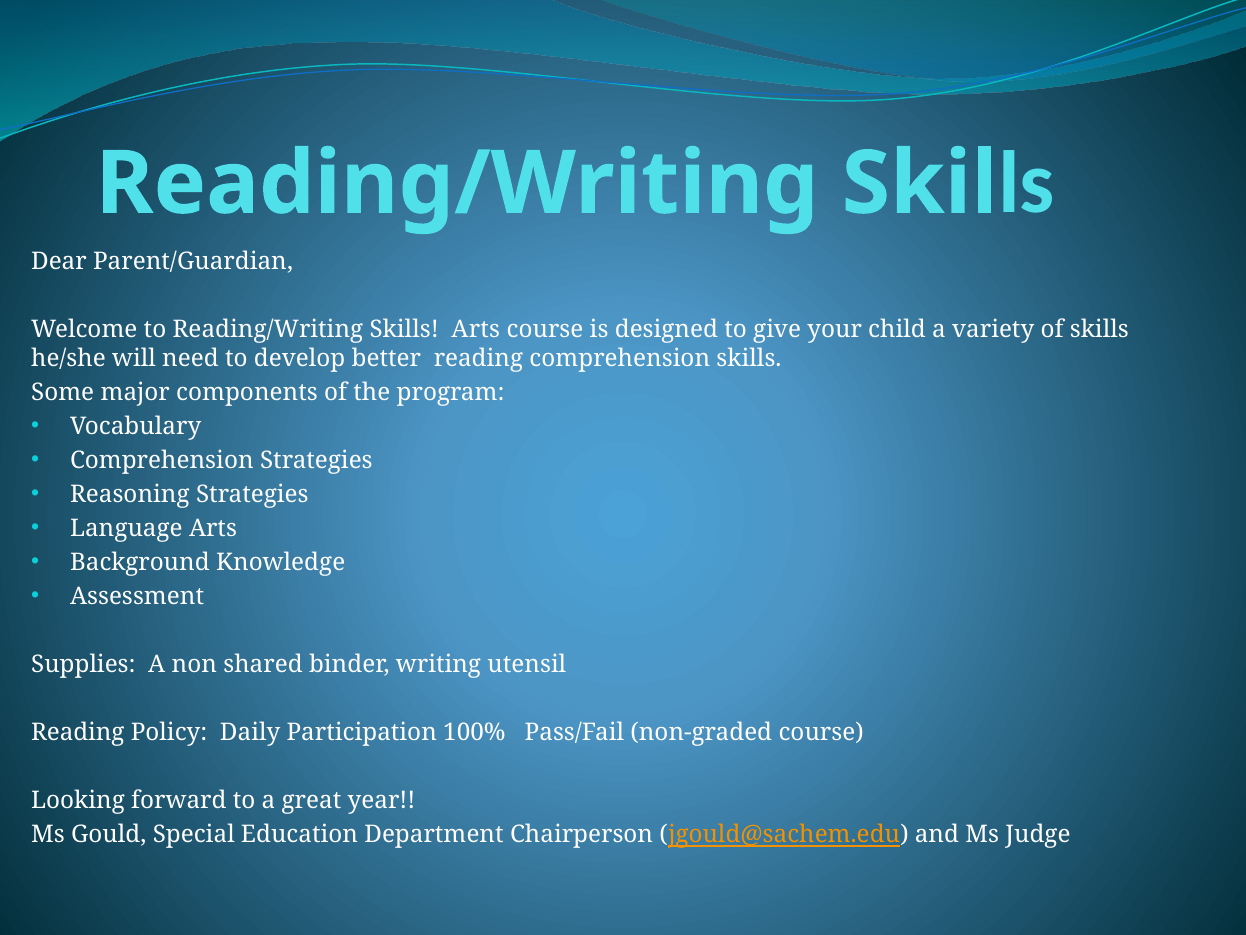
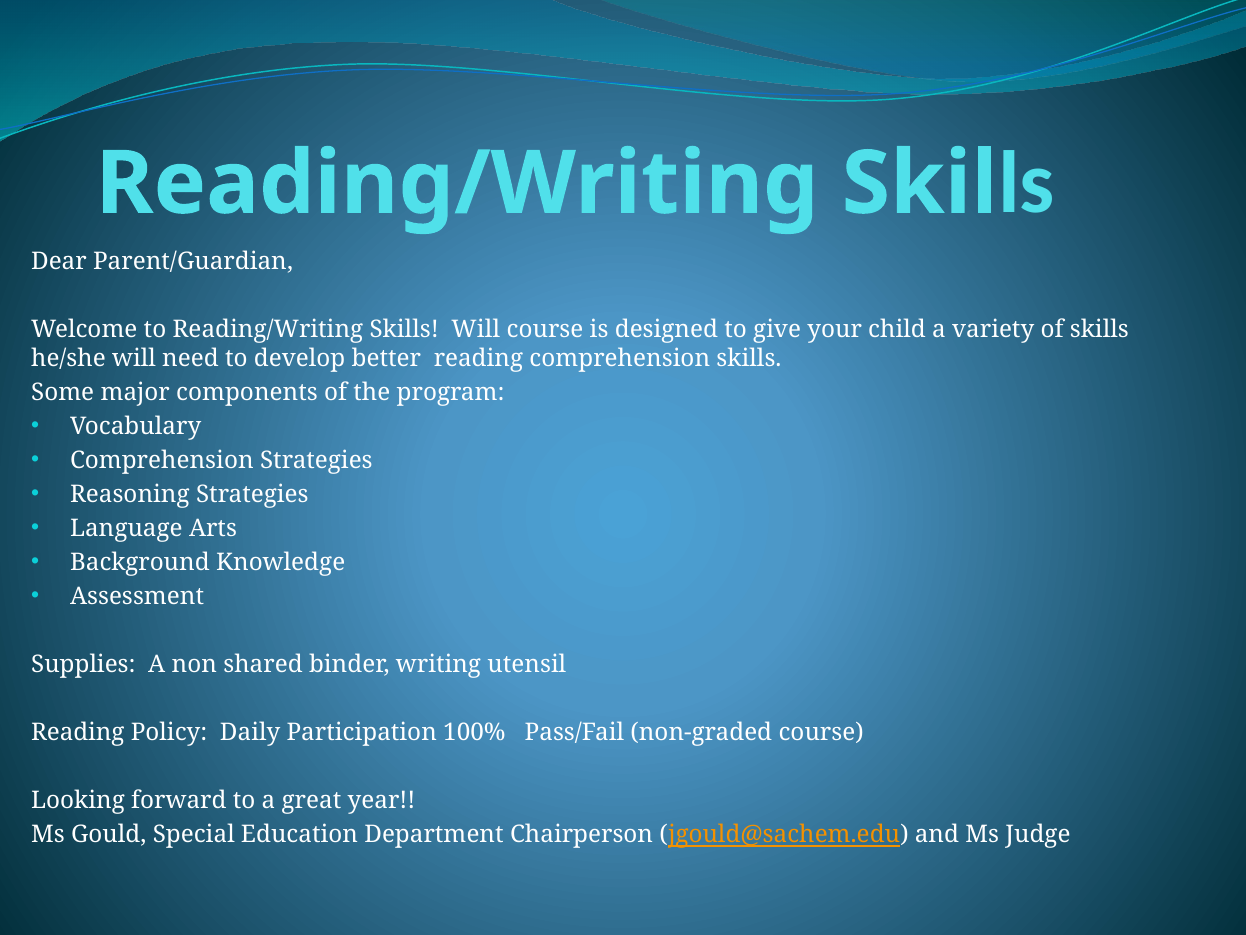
Skills Arts: Arts -> Will (476, 329)
